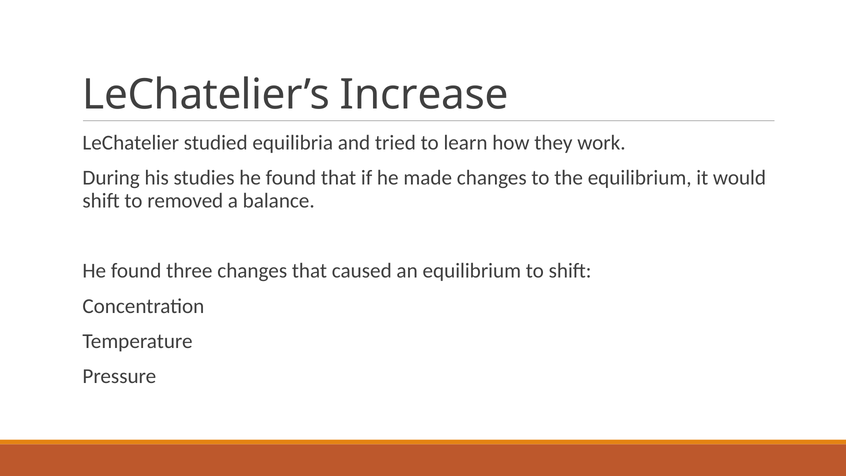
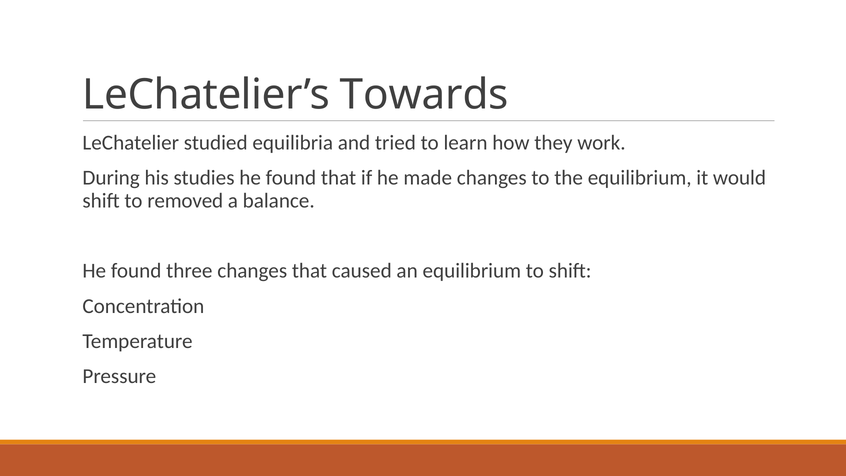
Increase: Increase -> Towards (424, 95)
